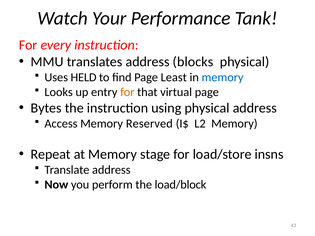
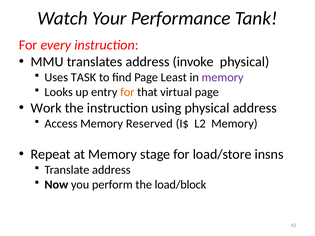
blocks: blocks -> invoke (193, 62)
HELD: HELD -> TASK (83, 78)
memory colour: blue -> purple (223, 78)
Bytes: Bytes -> Work (46, 108)
